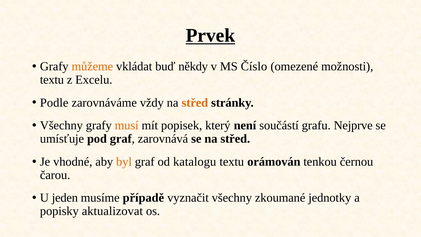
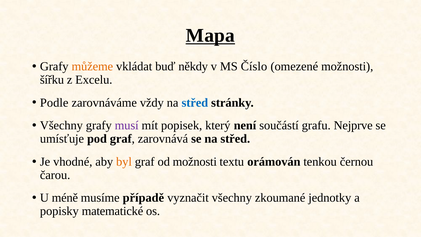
Prvek: Prvek -> Mapa (210, 35)
textu: textu -> šířku (52, 80)
střed colour: orange -> blue (195, 103)
musí colour: orange -> purple (127, 126)
od katalogu: katalogu -> možnosti (195, 162)
jeden: jeden -> méně (65, 198)
aktualizovat: aktualizovat -> matematické (112, 211)
